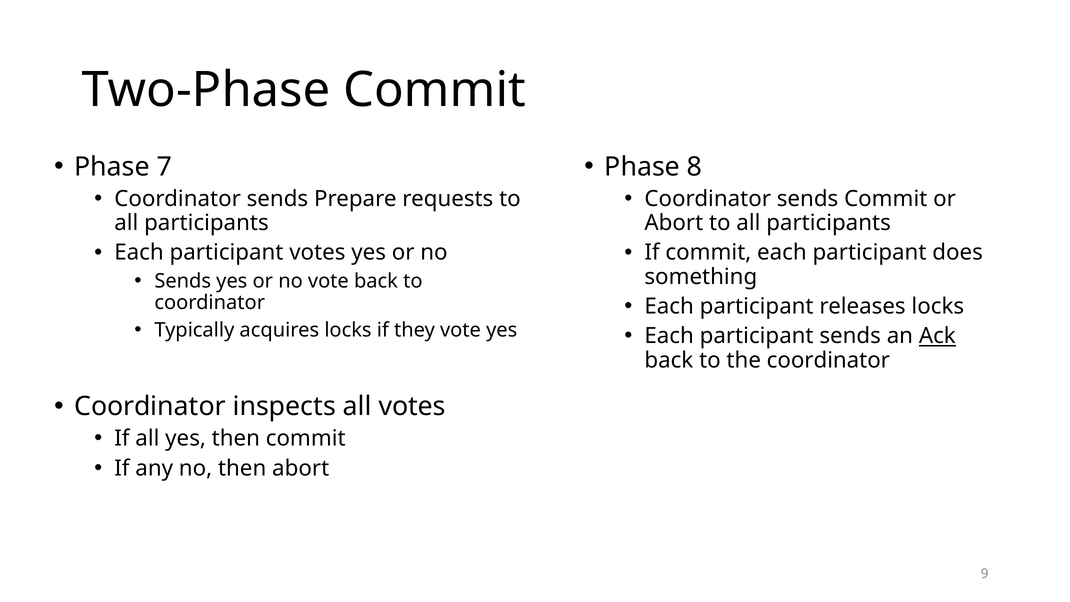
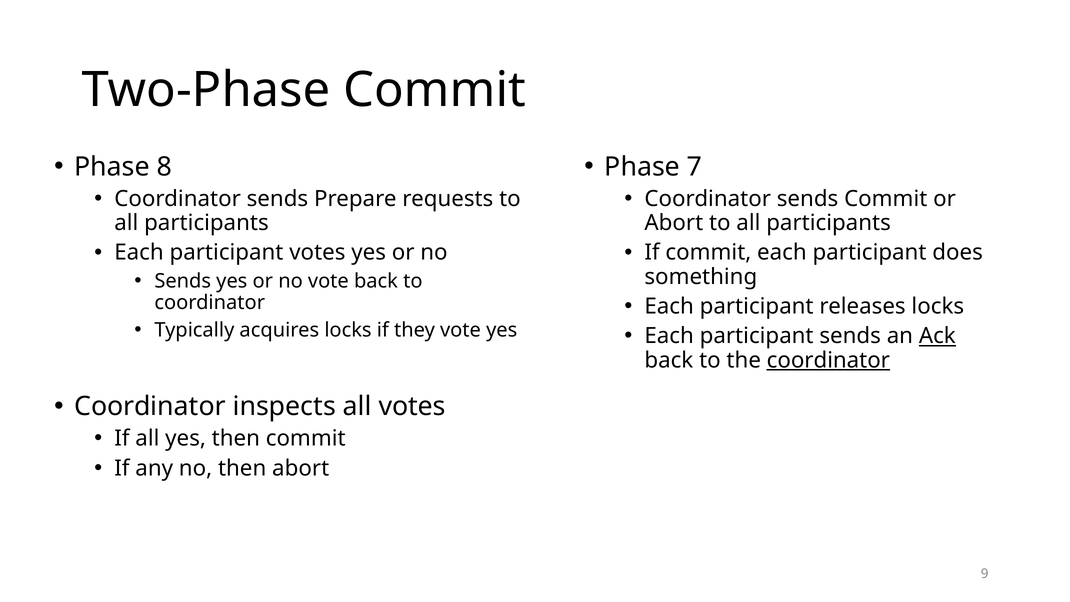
7: 7 -> 8 (164, 167)
8: 8 -> 7 (695, 167)
coordinator underline: none -> present (828, 360)
